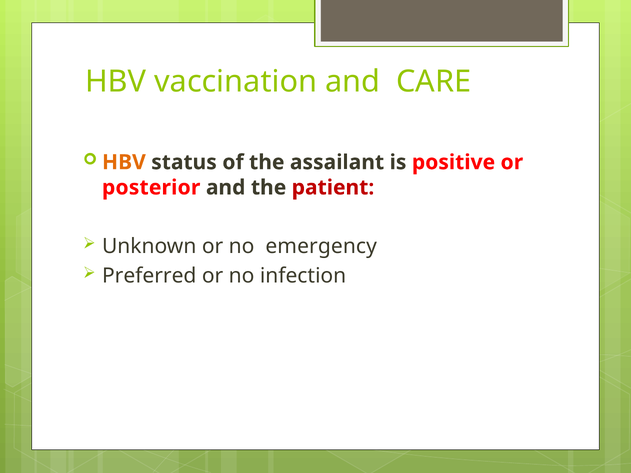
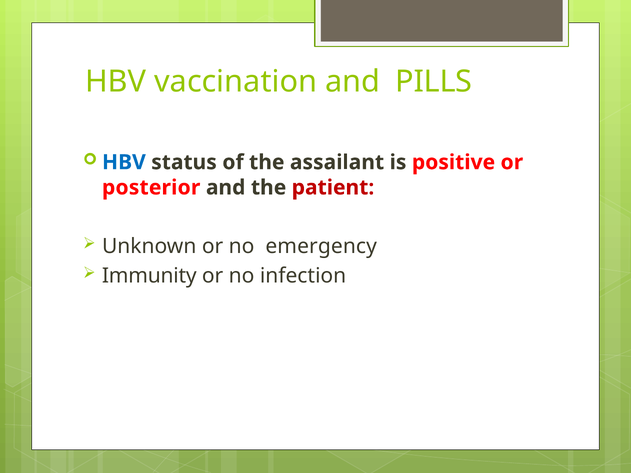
CARE: CARE -> PILLS (434, 82)
HBV colour: orange -> blue (124, 162)
Preferred: Preferred -> Immunity (149, 276)
